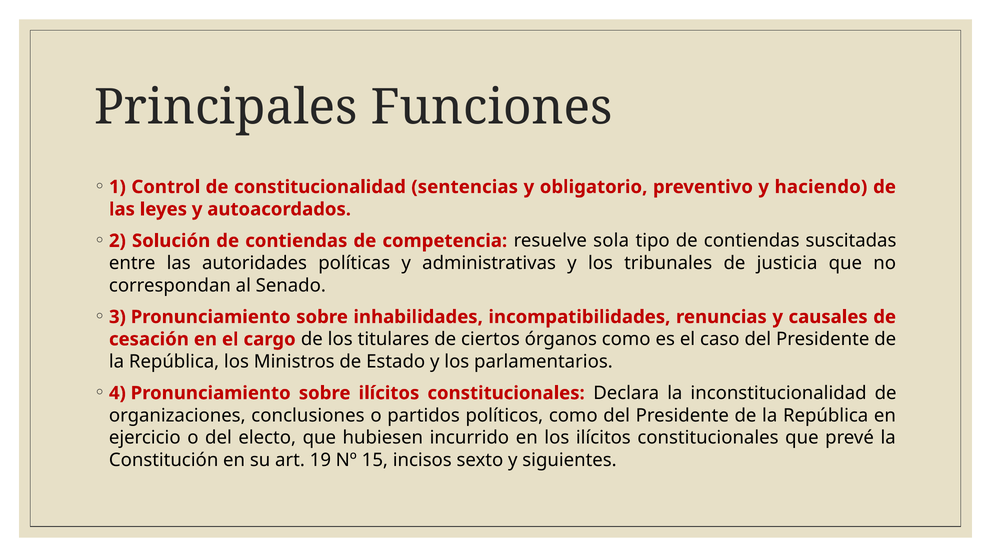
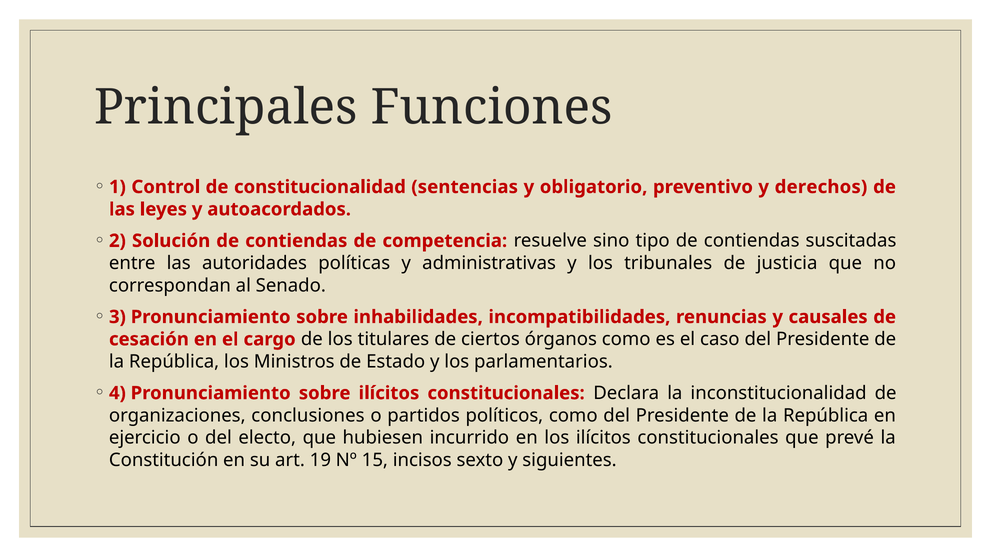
haciendo: haciendo -> derechos (821, 187)
sola: sola -> sino (611, 241)
